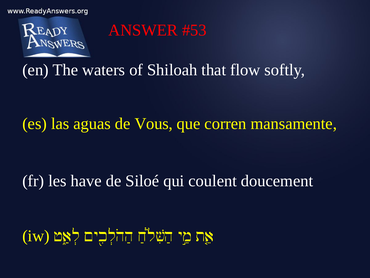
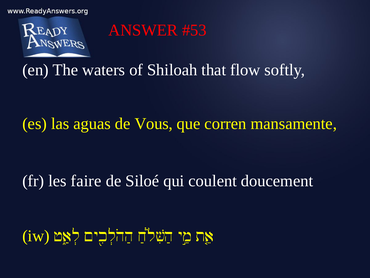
have: have -> faire (86, 181)
